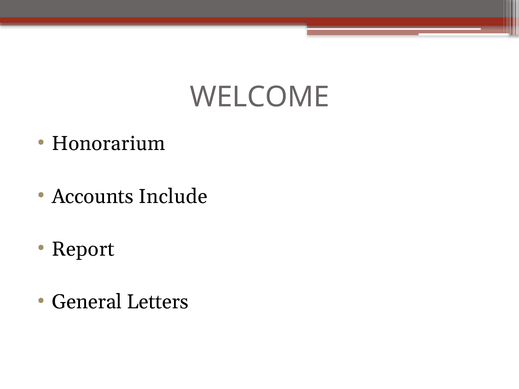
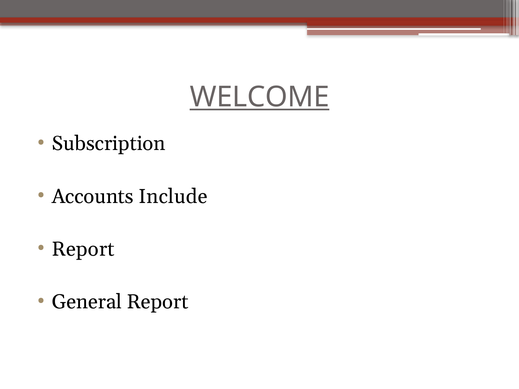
WELCOME underline: none -> present (260, 97)
Honorarium: Honorarium -> Subscription (109, 144)
General Letters: Letters -> Report (158, 302)
